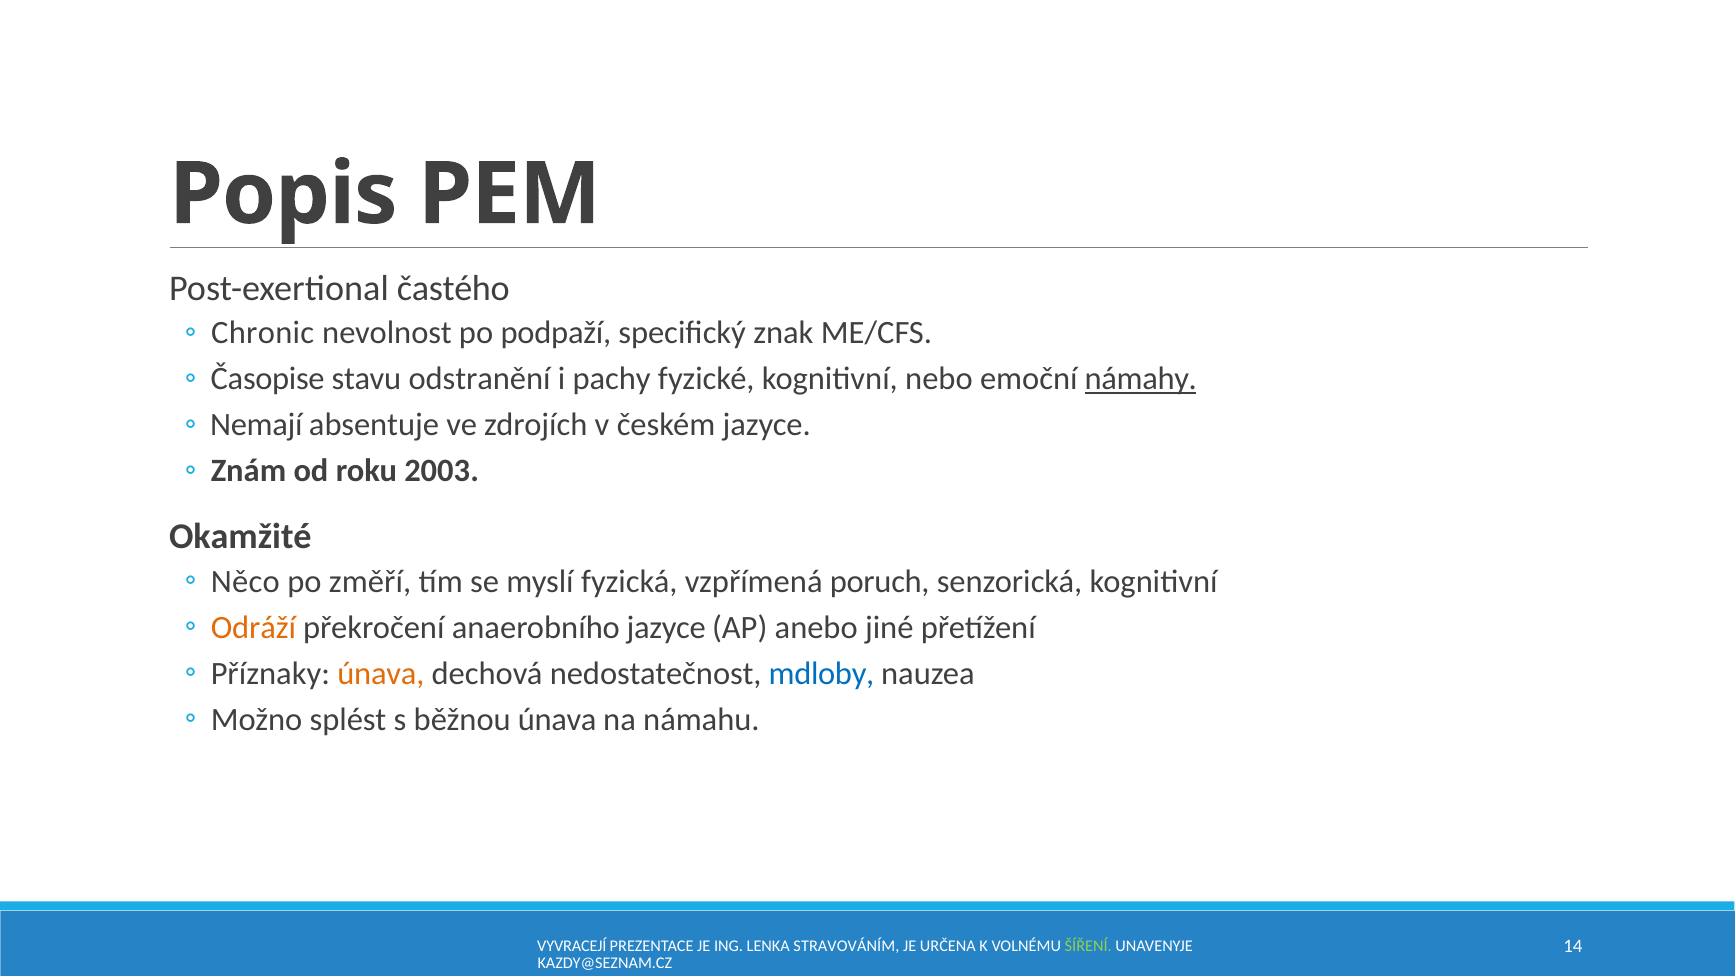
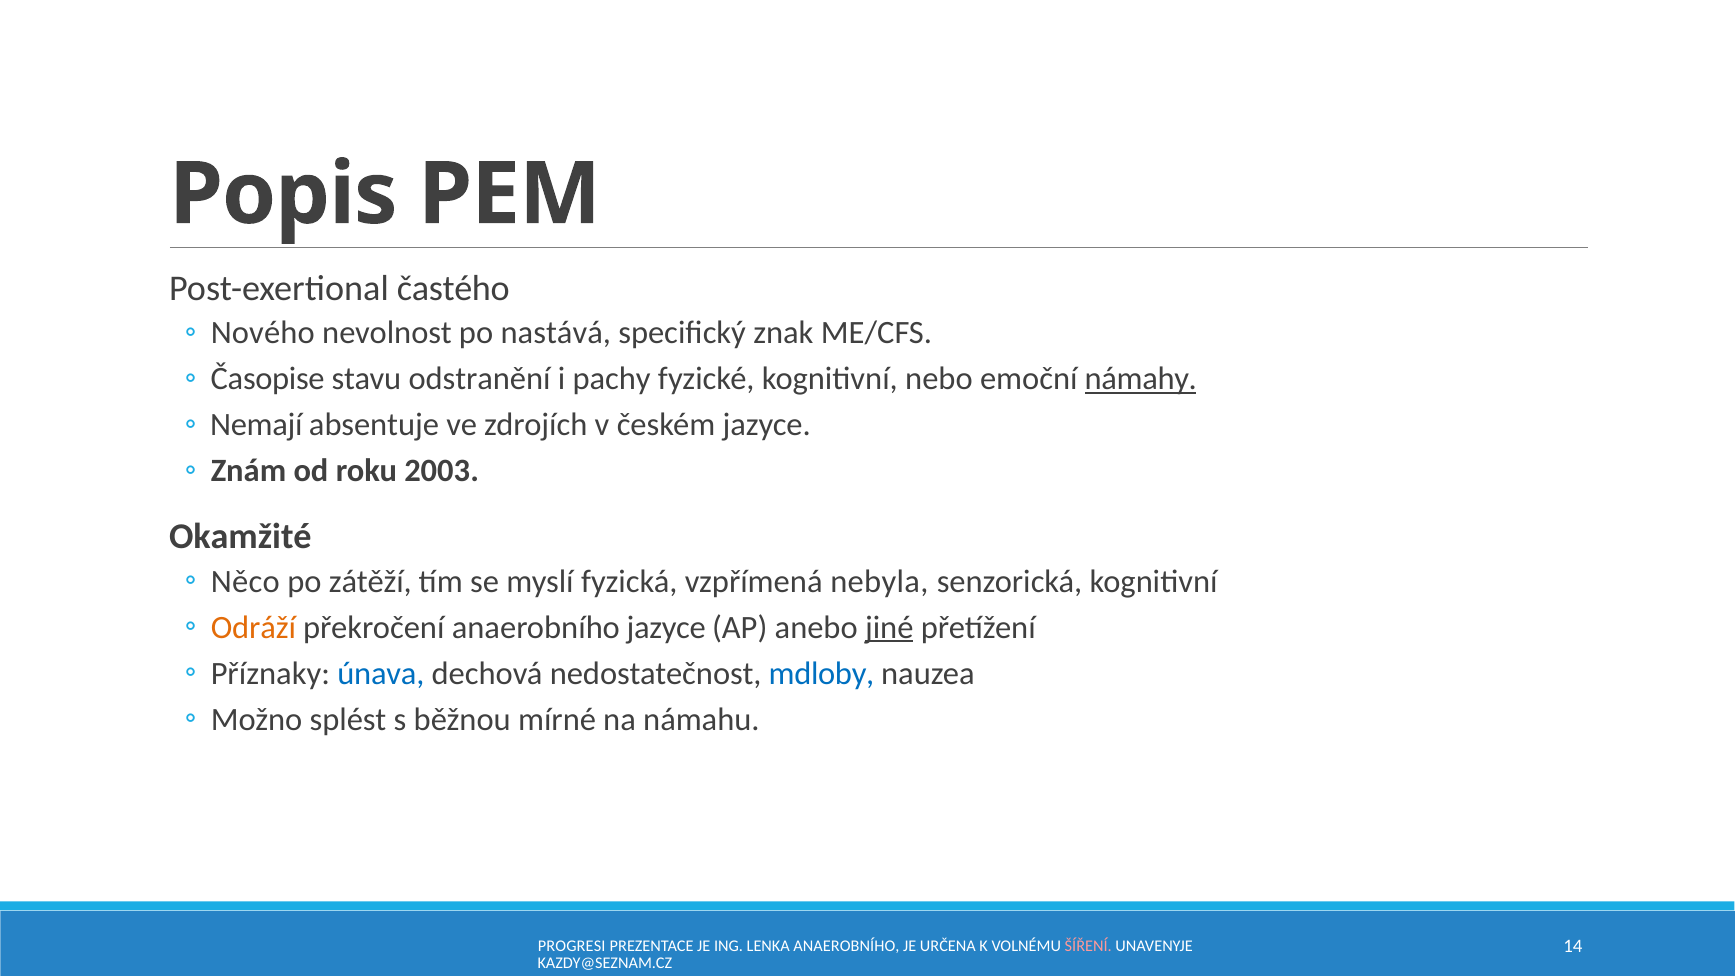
Chronic: Chronic -> Nového (263, 333)
podpaží: podpaží -> nastává (556, 333)
změří: změří -> zátěží (370, 581)
poruch: poruch -> nebyla (879, 581)
jiné underline: none -> present (889, 627)
únava colour: orange -> blue (381, 673)
běžnou únava: únava -> mírné (557, 719)
VYVRACEJÍ: VYVRACEJÍ -> PROGRESI (572, 946)
LENKA STRAVOVÁNÍM: STRAVOVÁNÍM -> ANAEROBNÍHO (846, 946)
ŠÍŘENÍ colour: light green -> pink (1088, 946)
